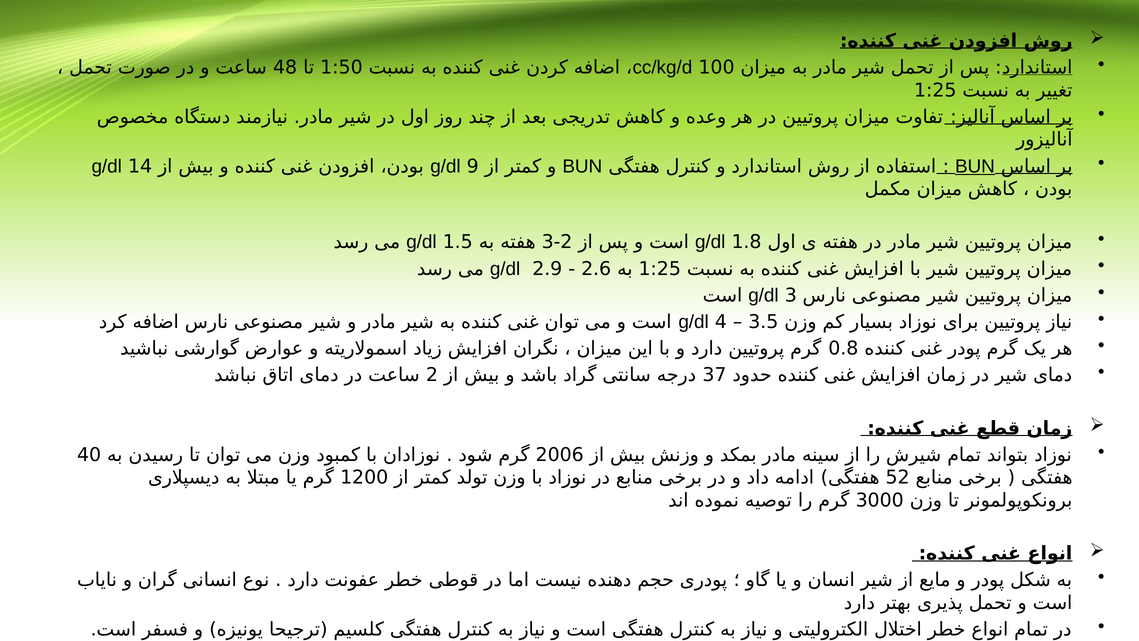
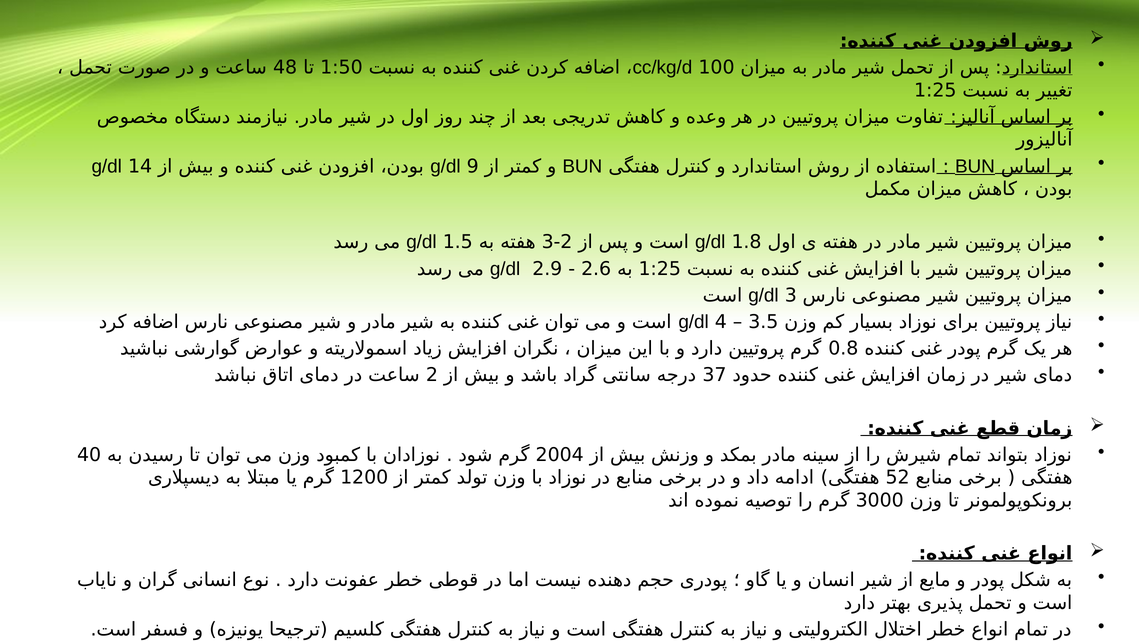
2006: 2006 -> 2004 (560, 455)
